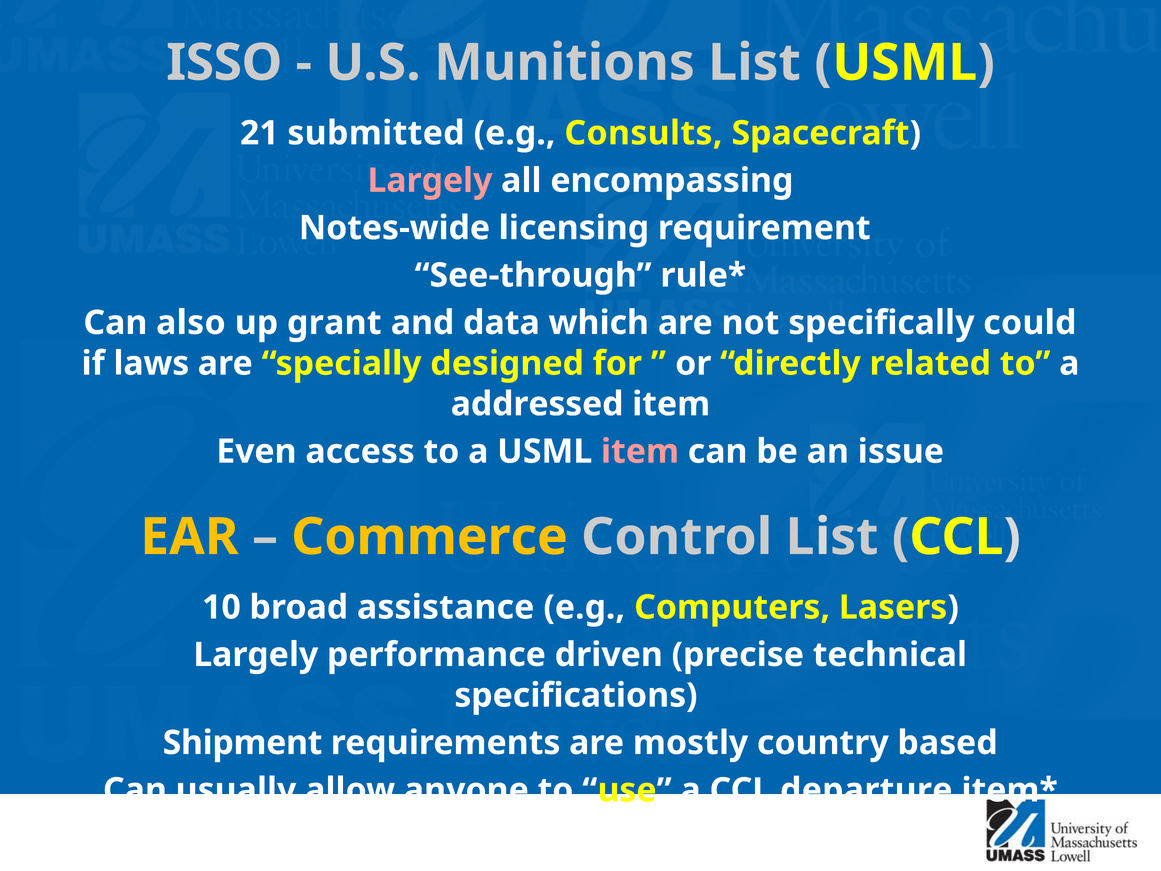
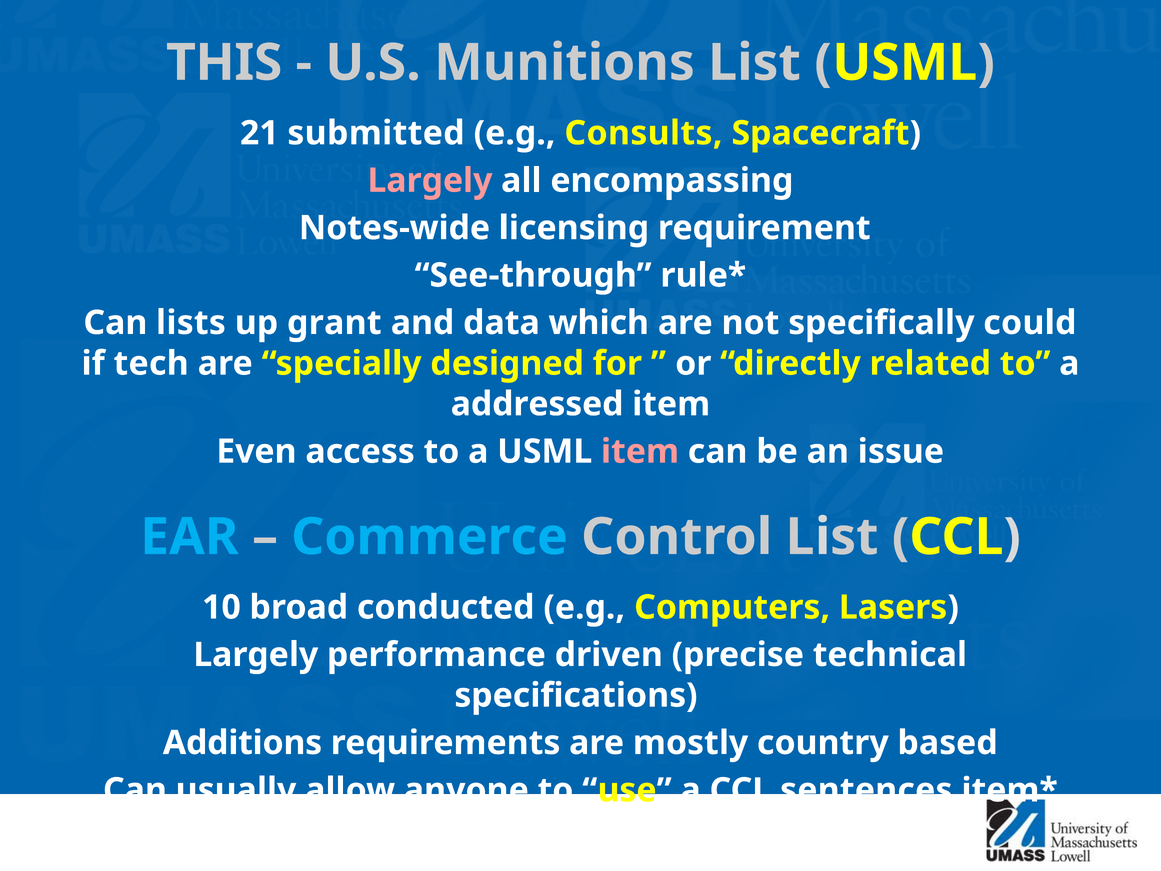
ISSO: ISSO -> THIS (224, 63)
also: also -> lists (191, 323)
laws: laws -> tech (151, 363)
EAR colour: yellow -> light blue (189, 537)
Commerce colour: yellow -> light blue (430, 537)
assistance: assistance -> conducted (446, 607)
Shipment: Shipment -> Additions (242, 743)
departure: departure -> sentences (866, 790)
